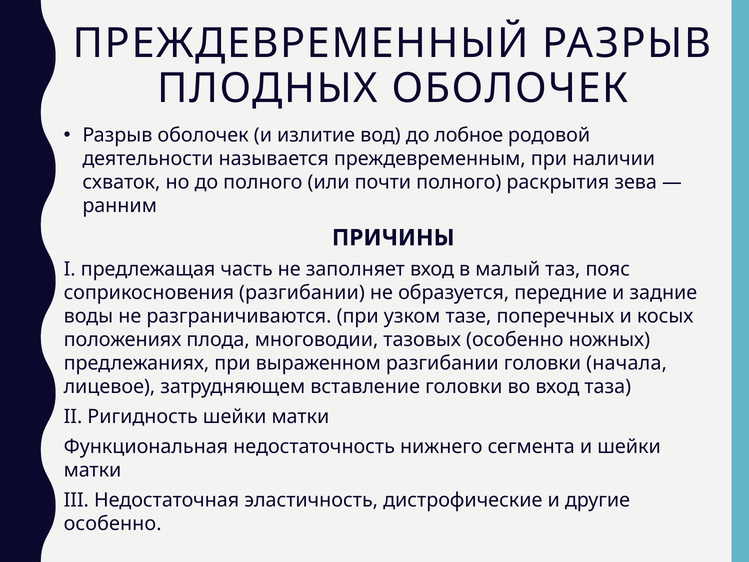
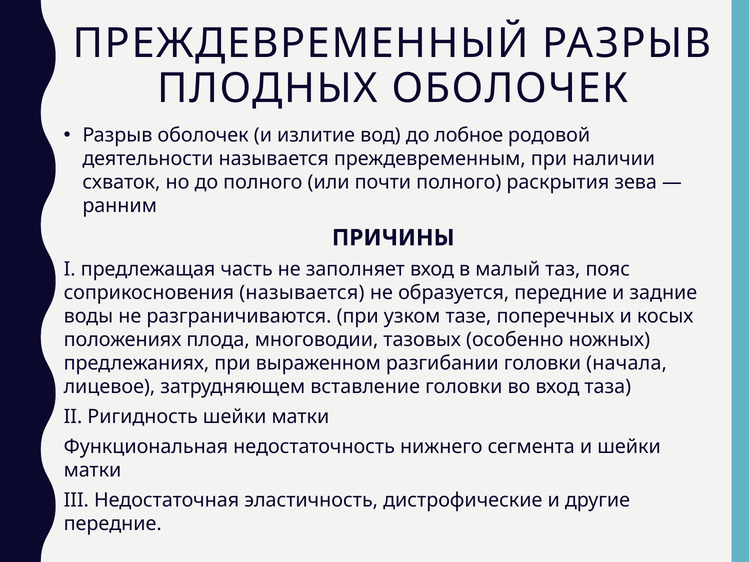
соприкосновения разгибании: разгибании -> называется (302, 293)
особенно: особенно -> передние (113, 523)
